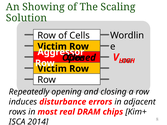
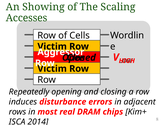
Solution: Solution -> Accesses (27, 18)
